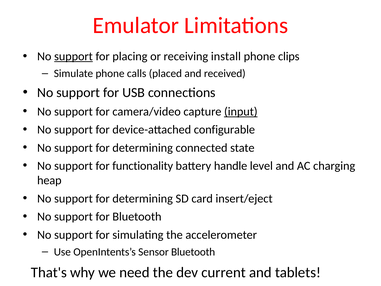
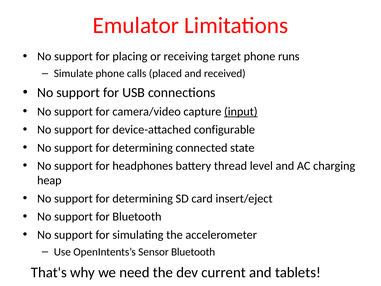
support underline: present -> none (73, 56)
install: install -> target (226, 56)
clips: clips -> runs (289, 56)
functionality: functionality -> headphones (143, 166)
handle: handle -> thread (231, 166)
